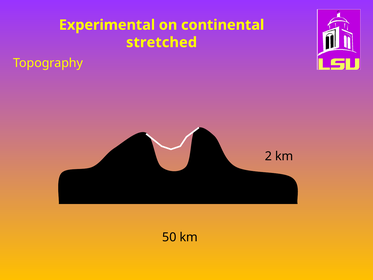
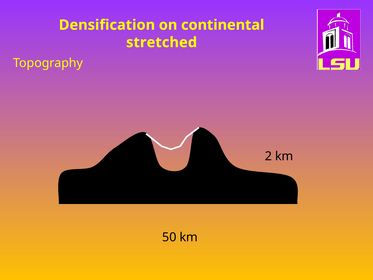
Experimental: Experimental -> Densification (107, 25)
